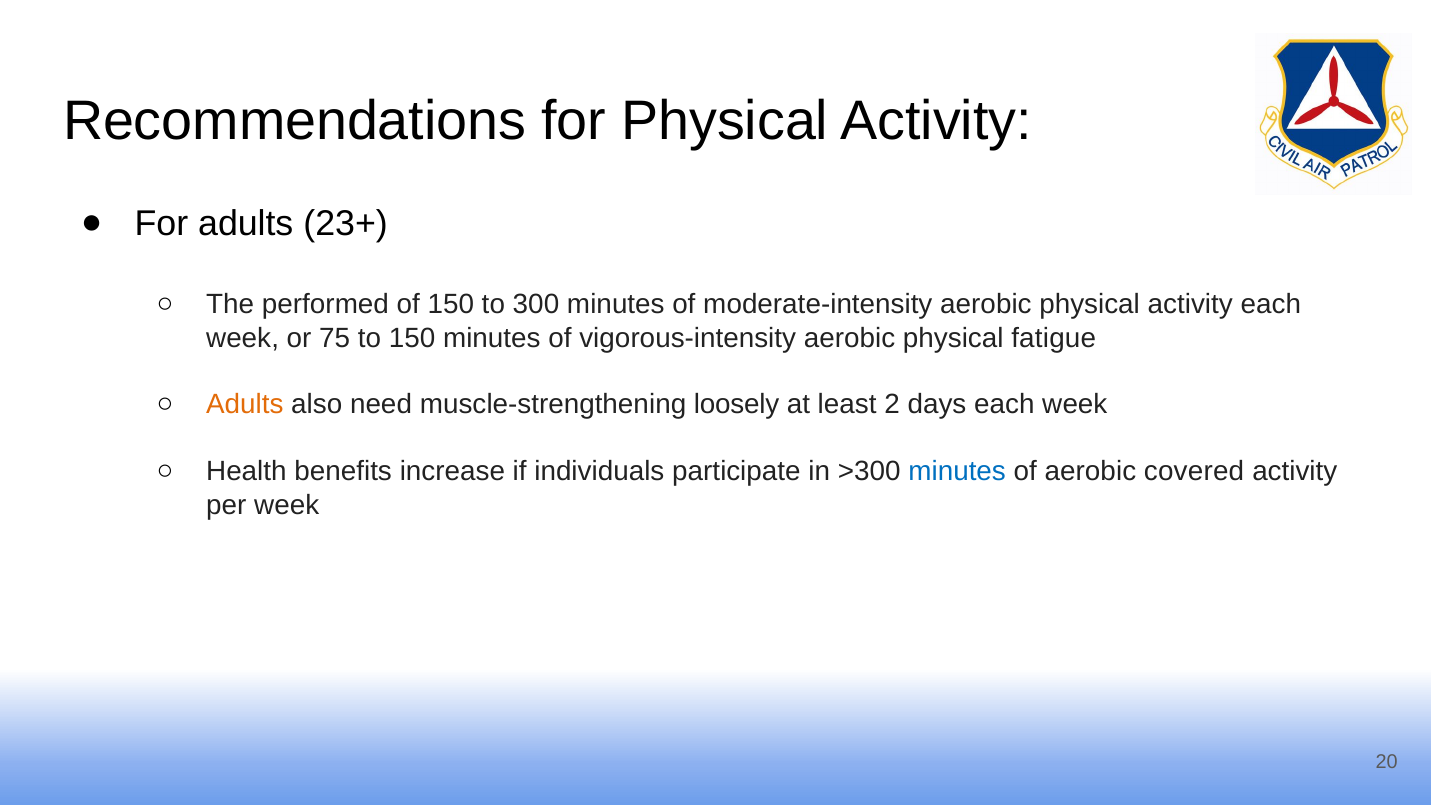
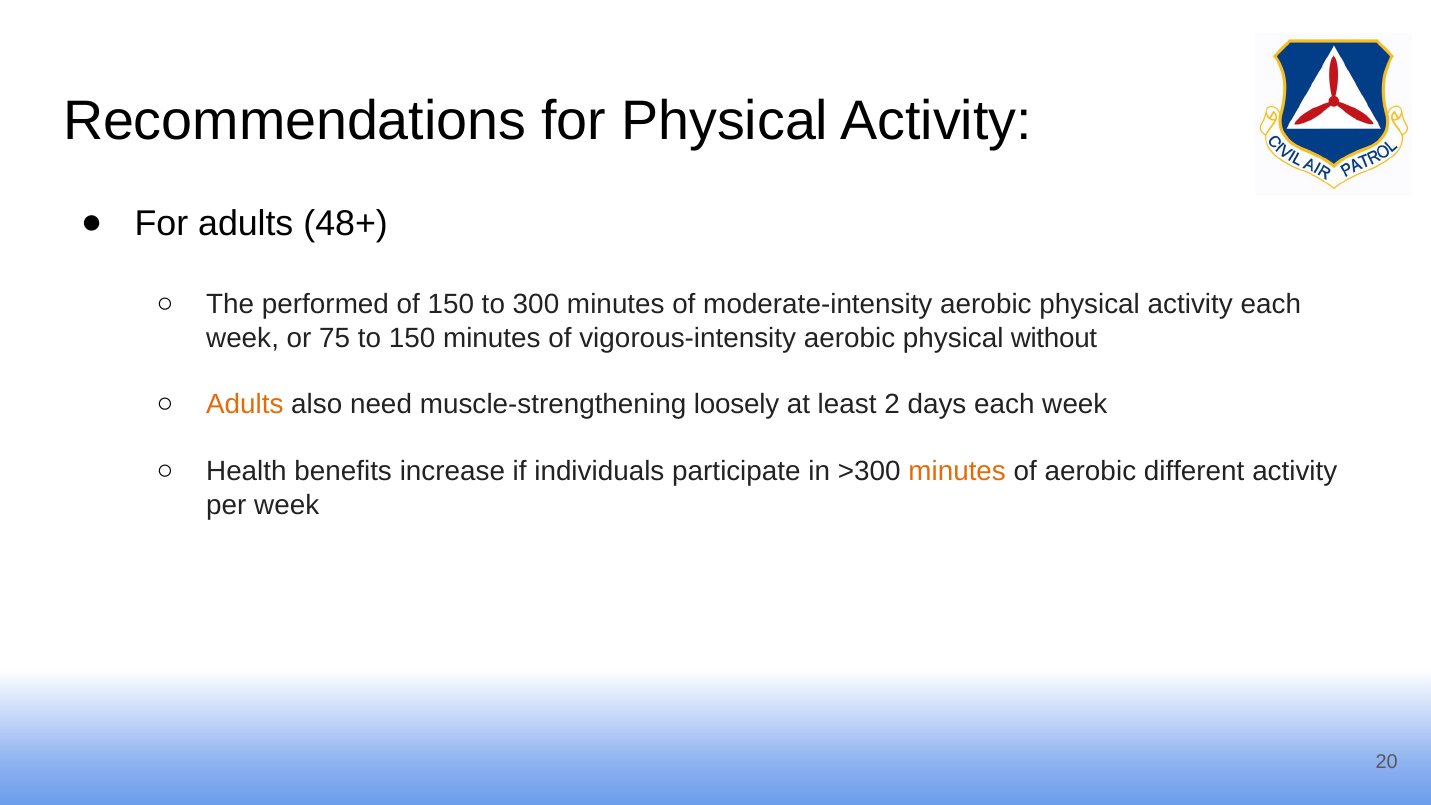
23+: 23+ -> 48+ (346, 224)
fatigue: fatigue -> without (1054, 338)
minutes colour: blue -> orange (957, 471)
covered: covered -> different (1194, 471)
